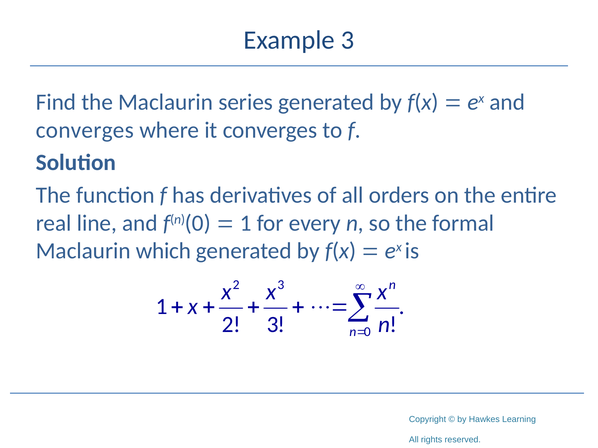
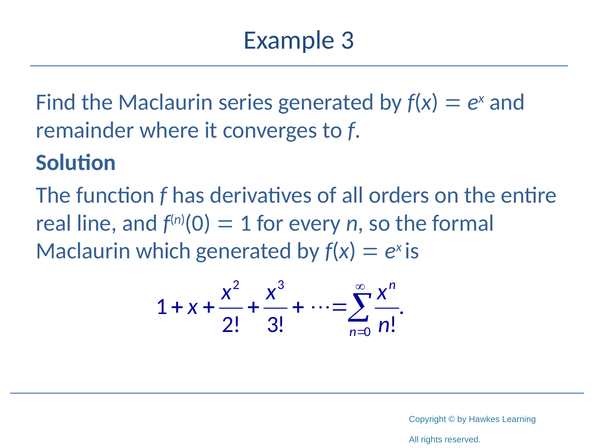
converges: converges -> remainder (85, 130)
